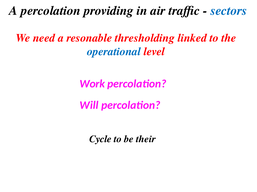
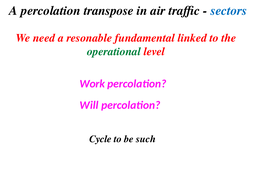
providing: providing -> transpose (109, 11)
thresholding: thresholding -> fundamental (145, 38)
operational colour: blue -> green (114, 52)
their: their -> such (146, 140)
